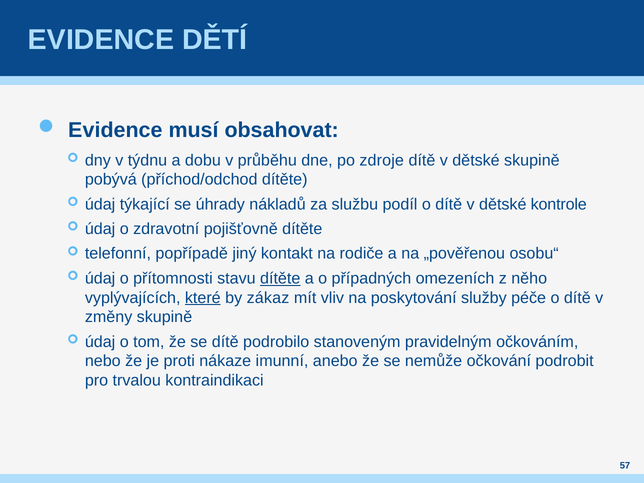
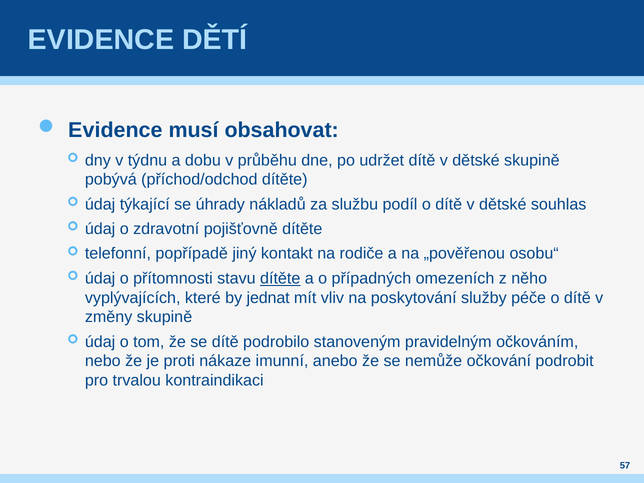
zdroje: zdroje -> udržet (382, 160)
kontrole: kontrole -> souhlas (559, 204)
které underline: present -> none (203, 298)
zákaz: zákaz -> jednat (268, 298)
